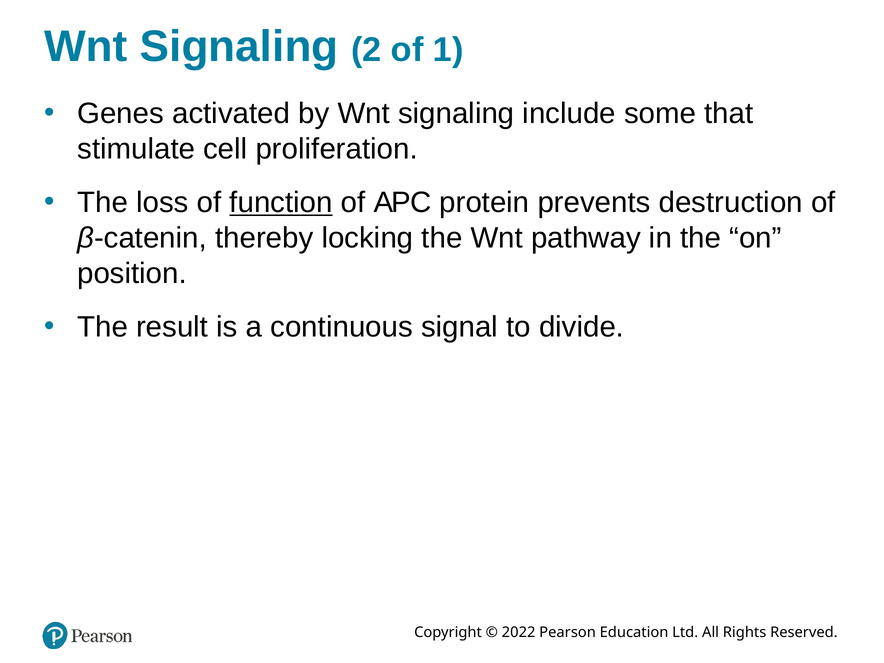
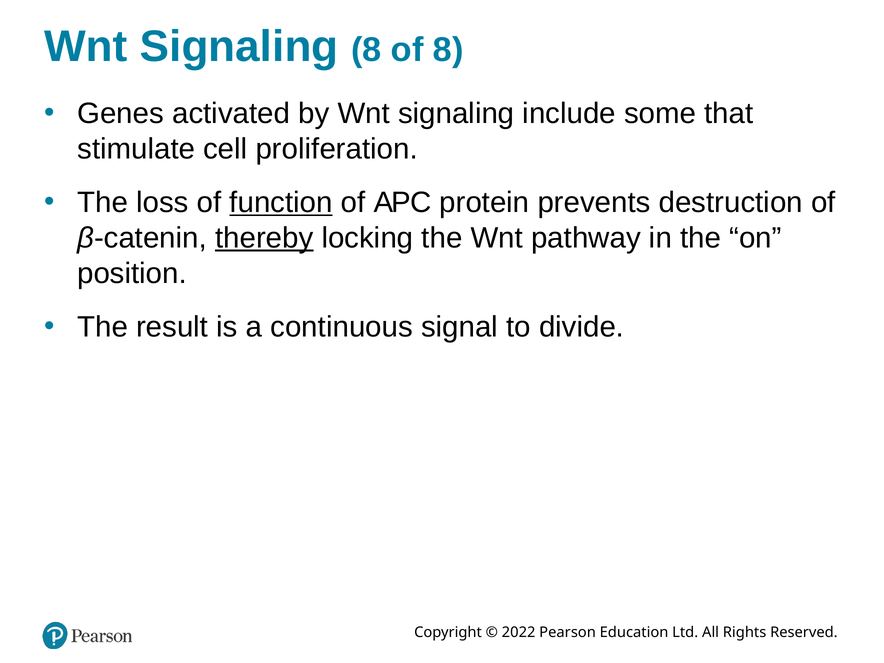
Signaling 2: 2 -> 8 (366, 50)
of 1: 1 -> 8 (448, 50)
thereby underline: none -> present (264, 238)
